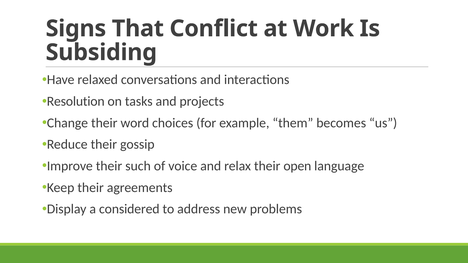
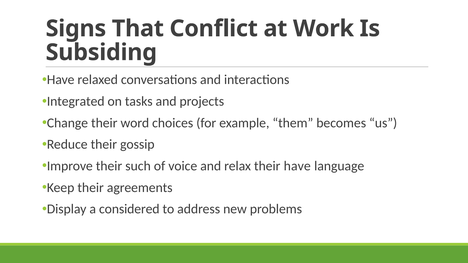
Resolution: Resolution -> Integrated (76, 101)
their open: open -> have (297, 166)
